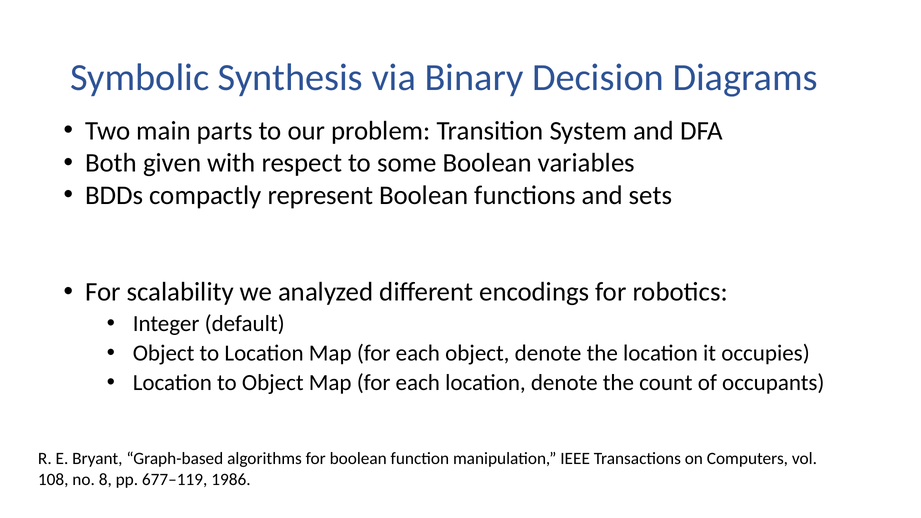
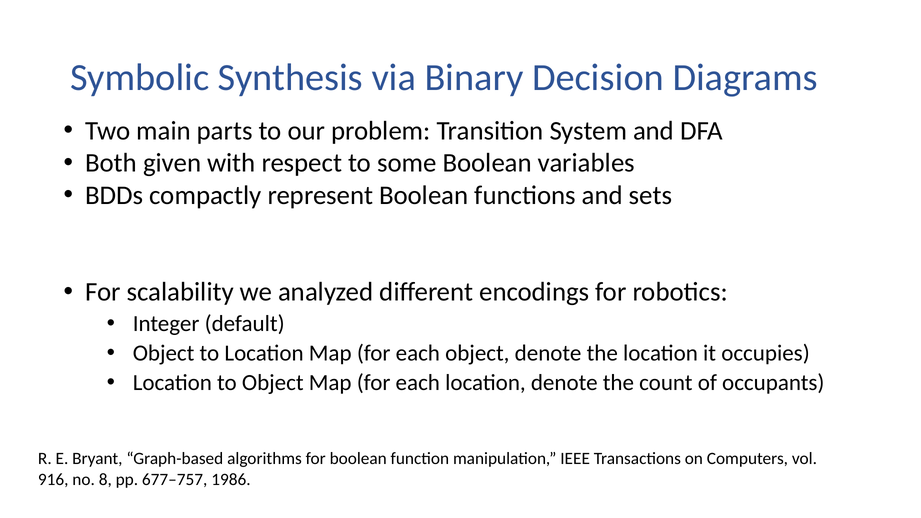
108: 108 -> 916 (53, 479)
677–119: 677–119 -> 677–757 (175, 479)
